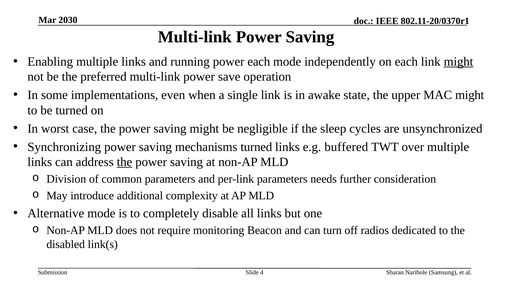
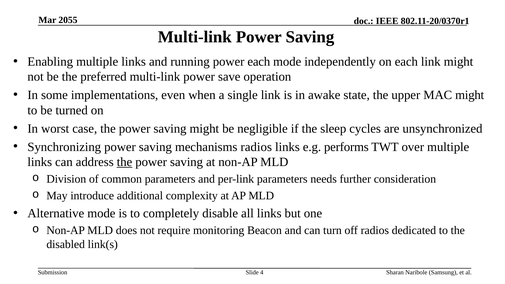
2030: 2030 -> 2055 (68, 20)
might underline: present -> none (459, 62)
mechanisms turned: turned -> radios (256, 147)
buffered: buffered -> performs (346, 147)
